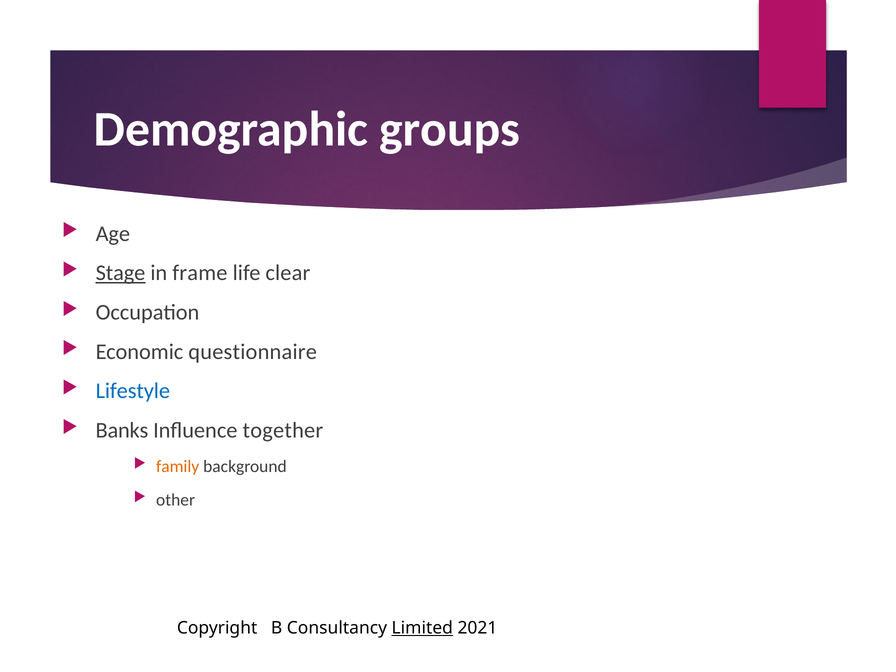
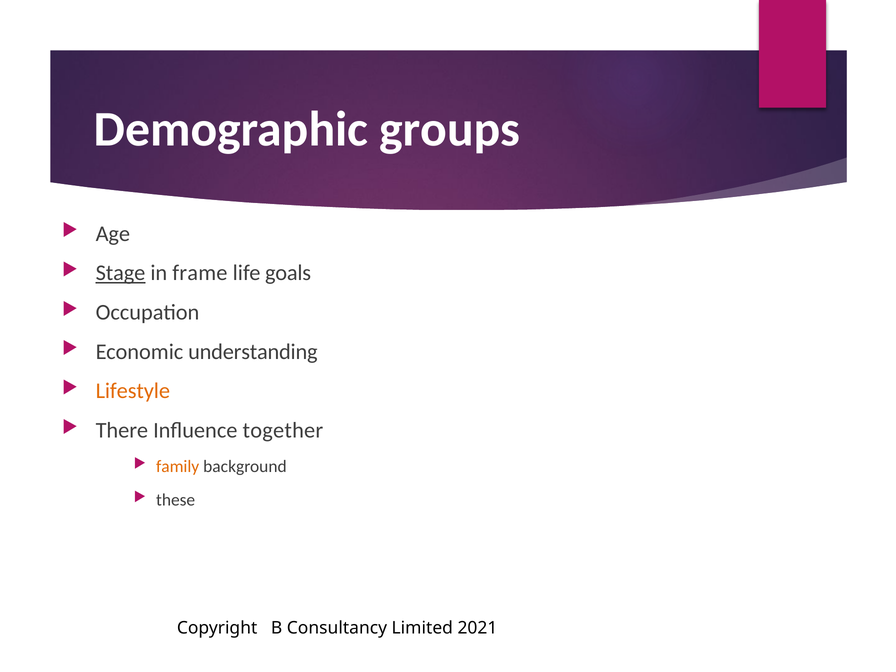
clear: clear -> goals (288, 273)
questionnaire: questionnaire -> understanding (253, 352)
Lifestyle colour: blue -> orange (133, 391)
Banks: Banks -> There (122, 430)
other: other -> these (176, 500)
Limited underline: present -> none (422, 628)
